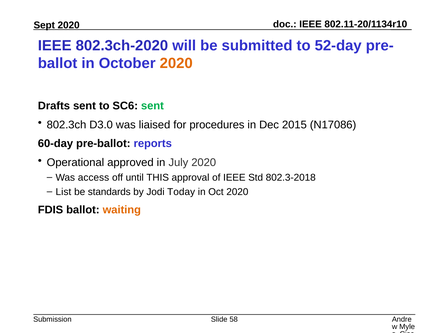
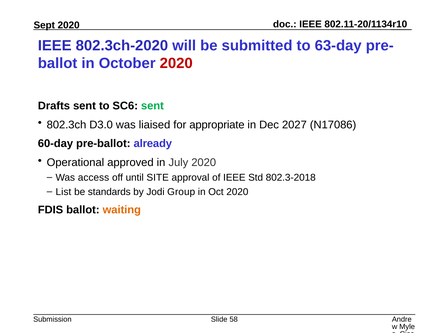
52-day: 52-day -> 63-day (338, 46)
2020 colour: orange -> red (176, 63)
procedures: procedures -> appropriate (217, 125)
2015: 2015 -> 2027 (294, 125)
reports: reports -> already (153, 144)
THIS: THIS -> SITE (158, 178)
Today: Today -> Group (181, 192)
